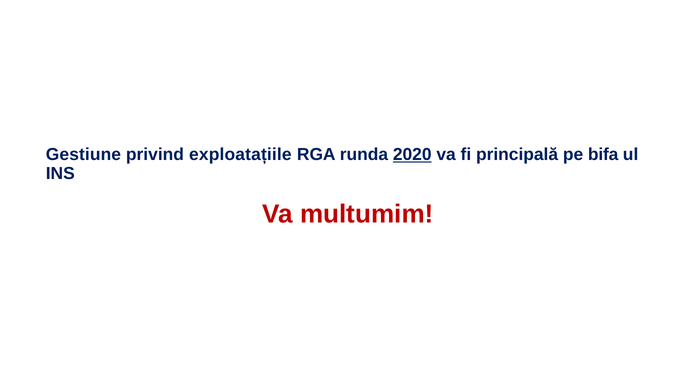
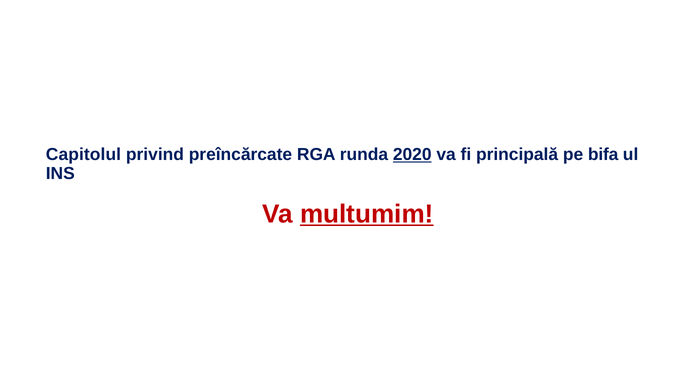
Gestiune: Gestiune -> Capitolul (83, 155)
exploatațiile: exploatațiile -> preîncărcate (240, 155)
multumim underline: none -> present (367, 214)
